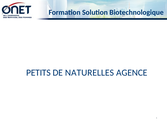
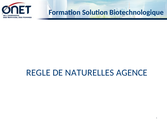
PETITS: PETITS -> REGLE (38, 73)
